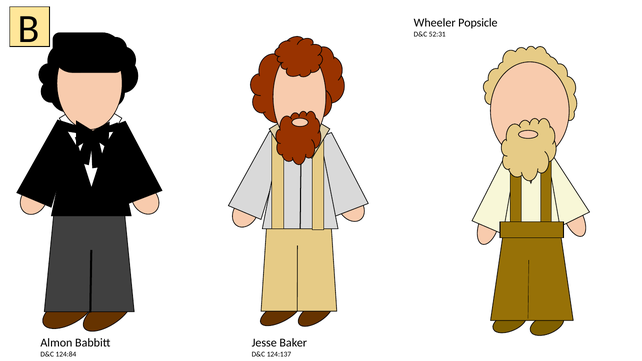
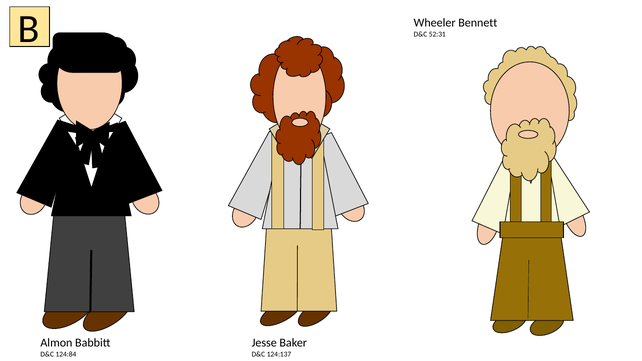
Popsicle: Popsicle -> Bennett (478, 23)
